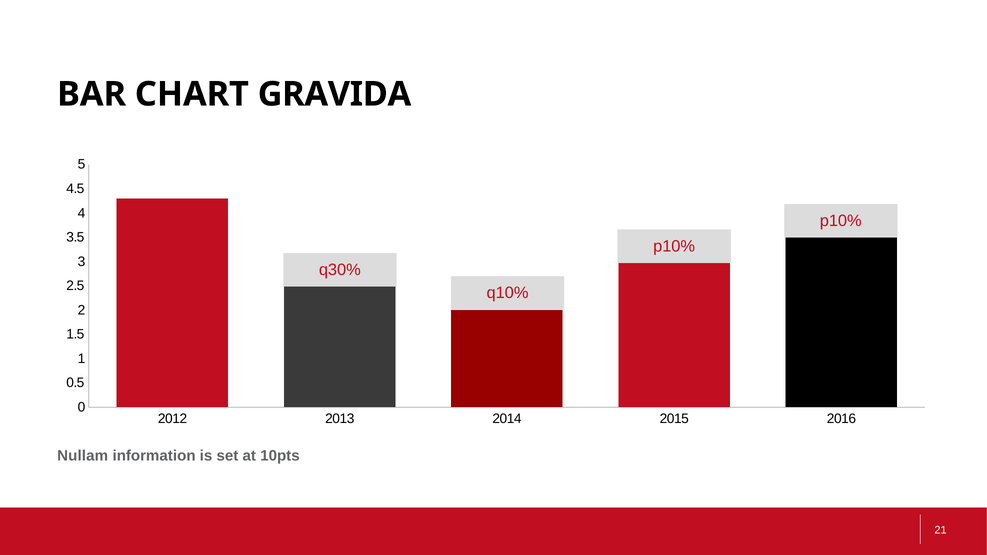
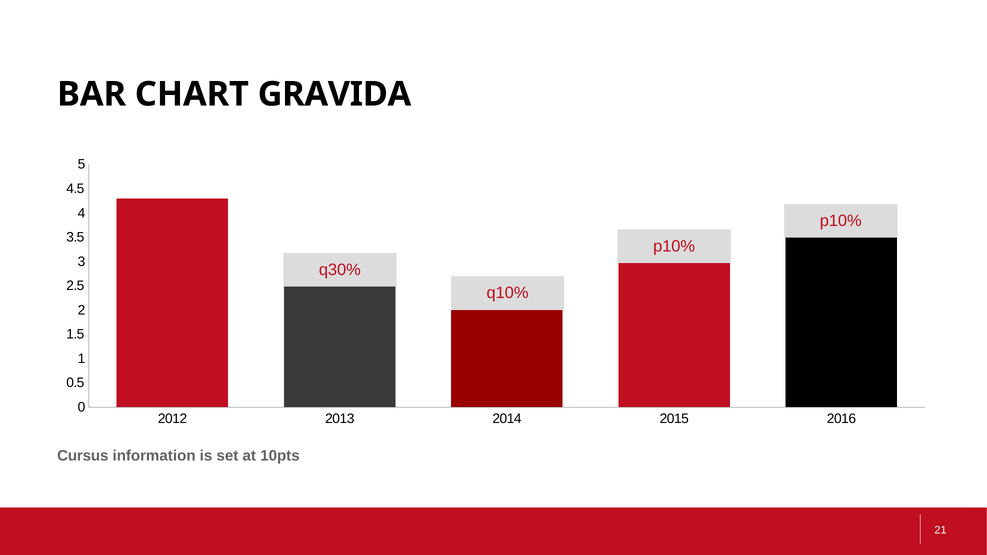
Nullam: Nullam -> Cursus (83, 456)
